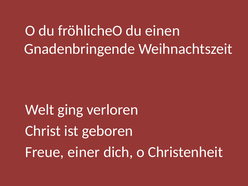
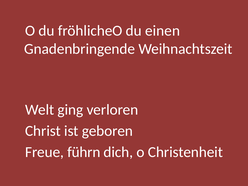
einer: einer -> führn (84, 152)
